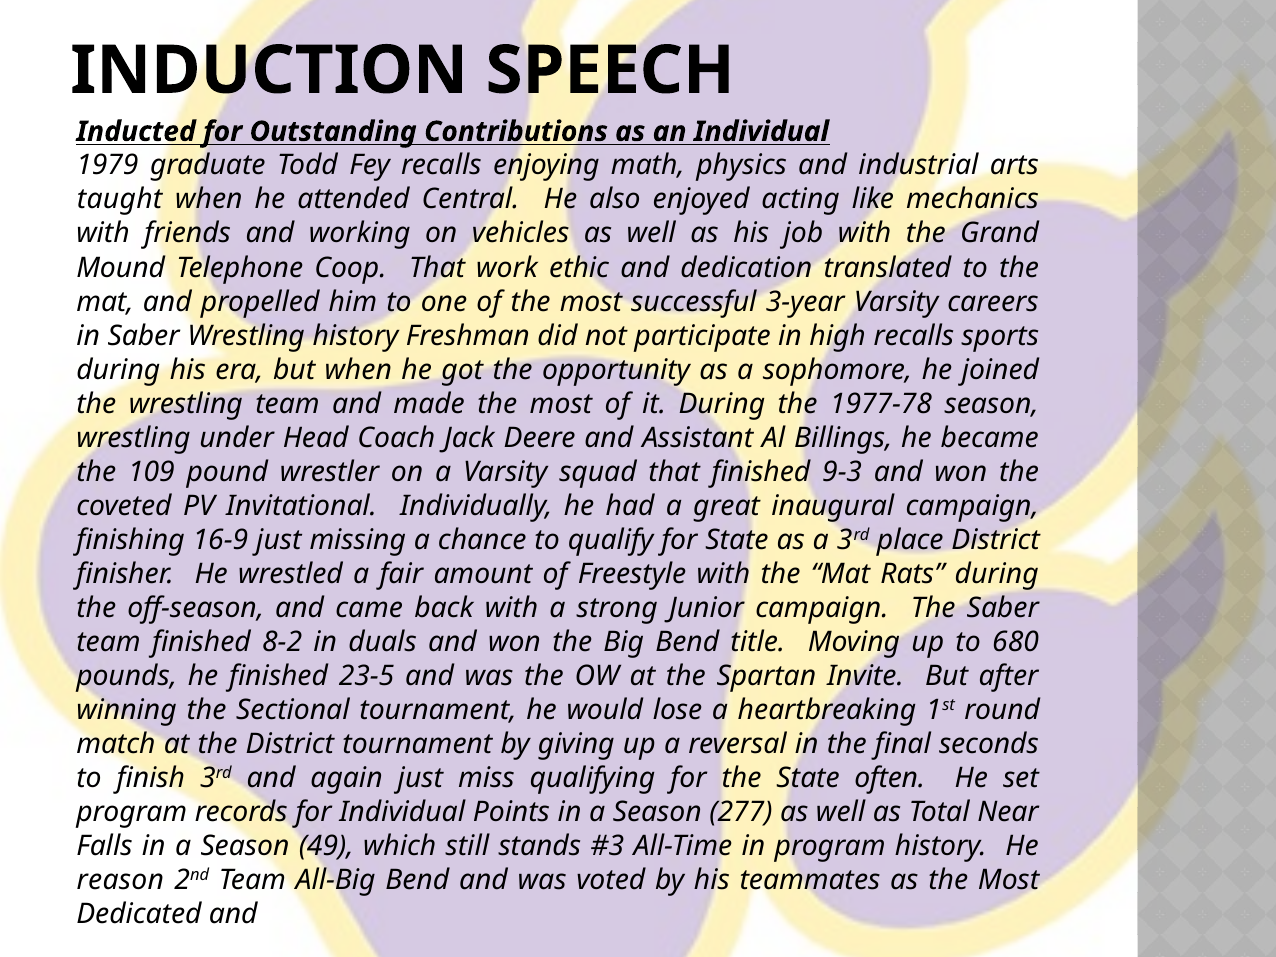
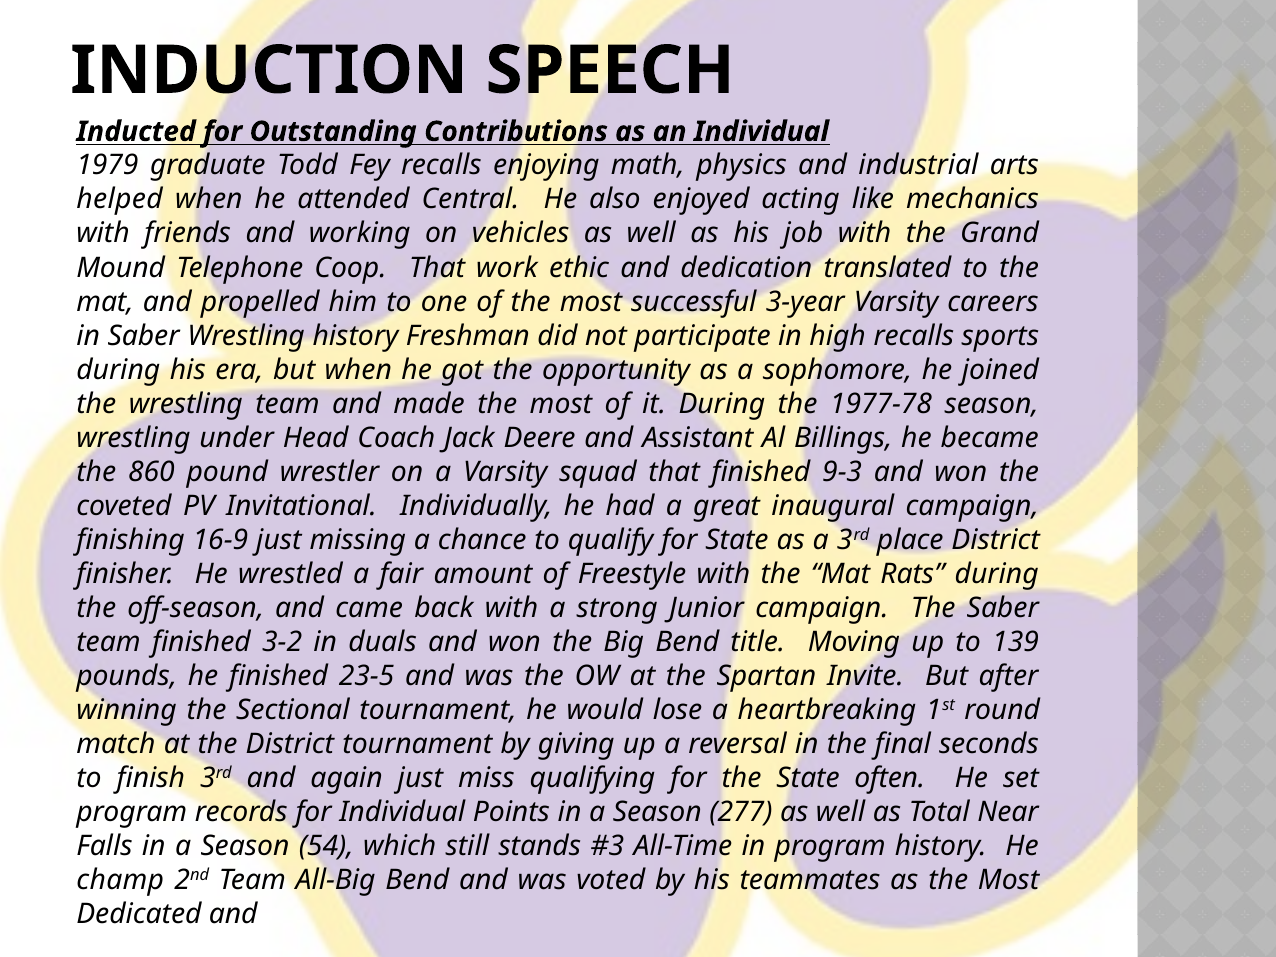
taught: taught -> helped (120, 200)
109: 109 -> 860 (151, 472)
8-2: 8-2 -> 3-2 (282, 642)
680: 680 -> 139 (1016, 642)
49: 49 -> 54 (326, 846)
reason: reason -> champ (120, 880)
